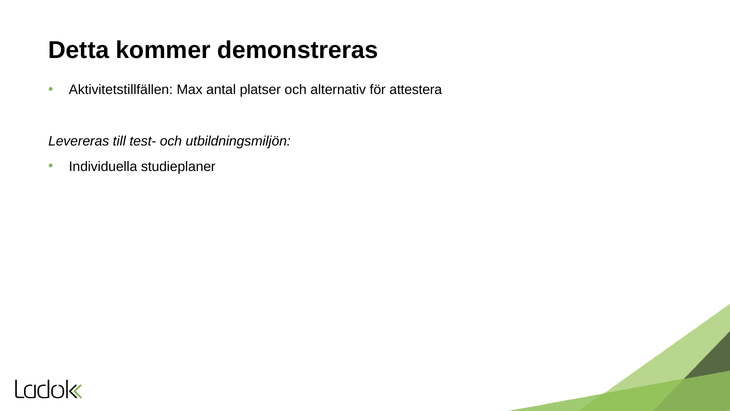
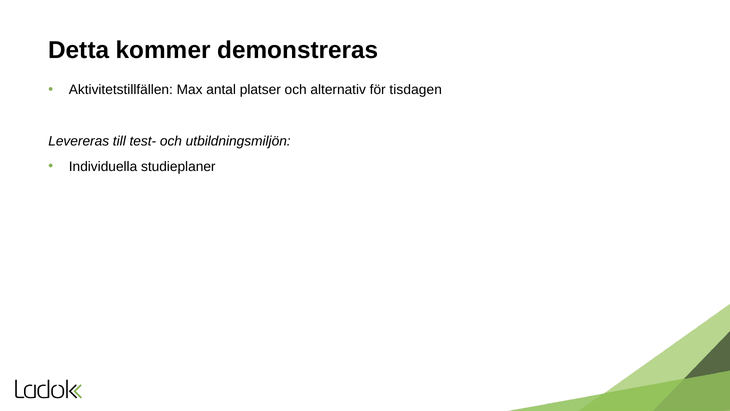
attestera: attestera -> tisdagen (416, 90)
